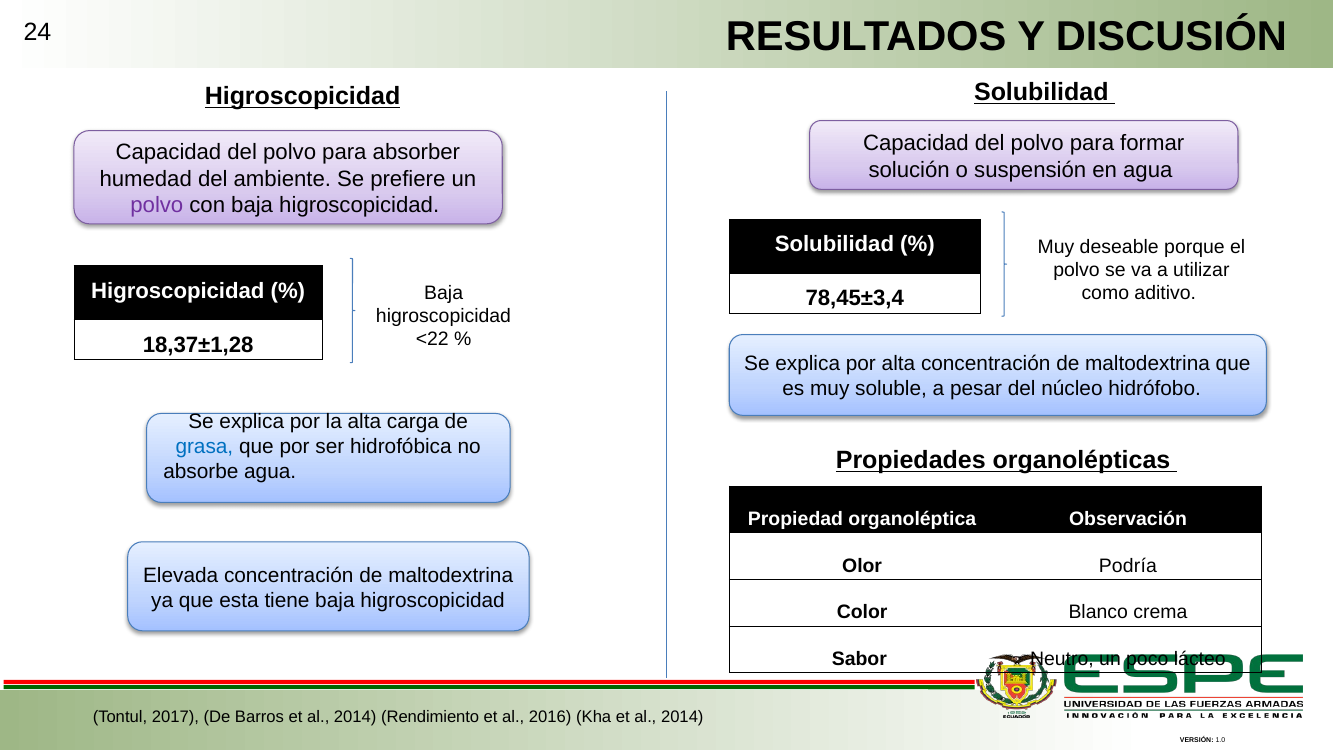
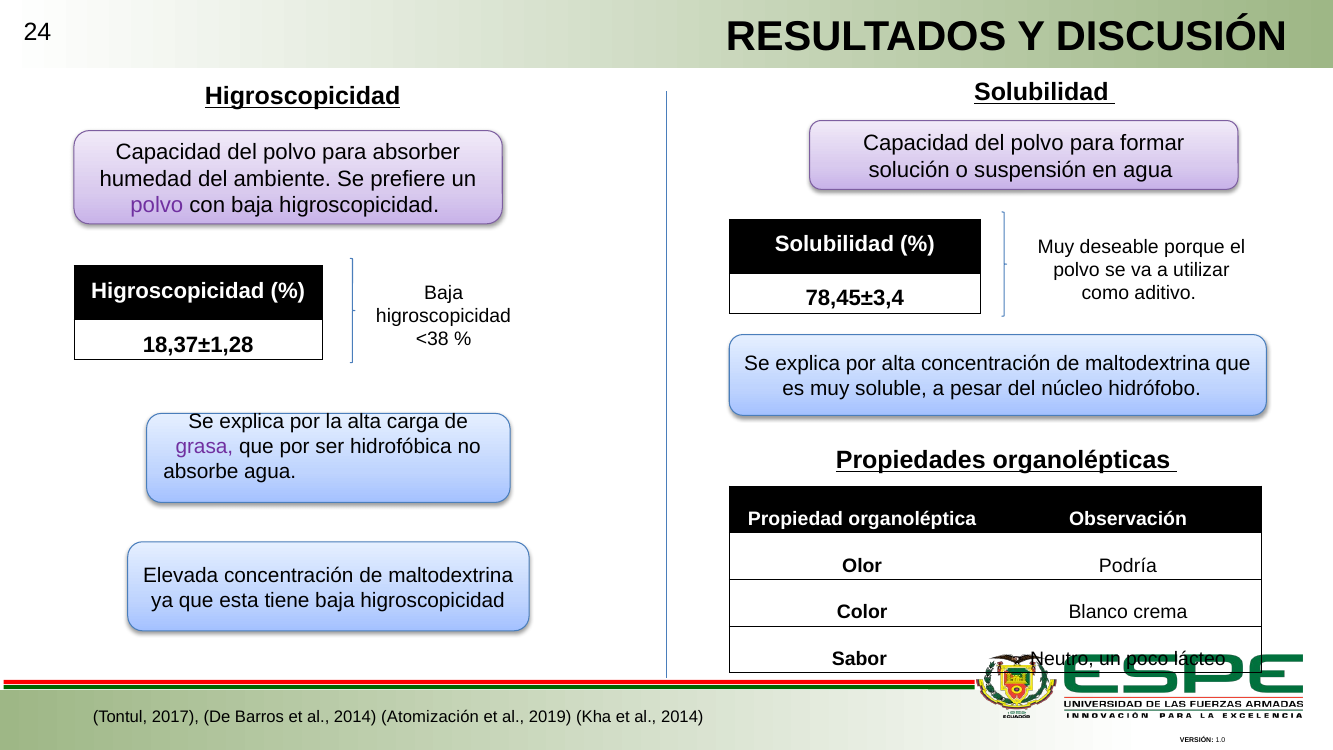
<22: <22 -> <38 (432, 339)
grasa colour: blue -> purple (204, 447)
Rendimiento: Rendimiento -> Atomización (430, 717)
2016: 2016 -> 2019 (550, 717)
